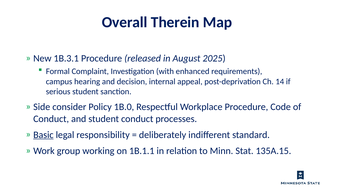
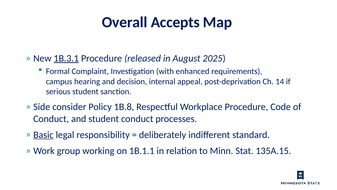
Therein: Therein -> Accepts (175, 22)
1B.3.1 underline: none -> present (66, 58)
1B.0: 1B.0 -> 1B.8 (124, 107)
